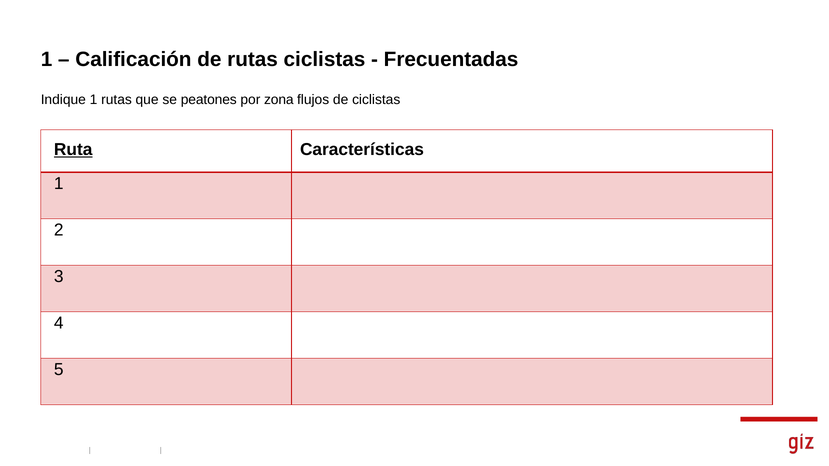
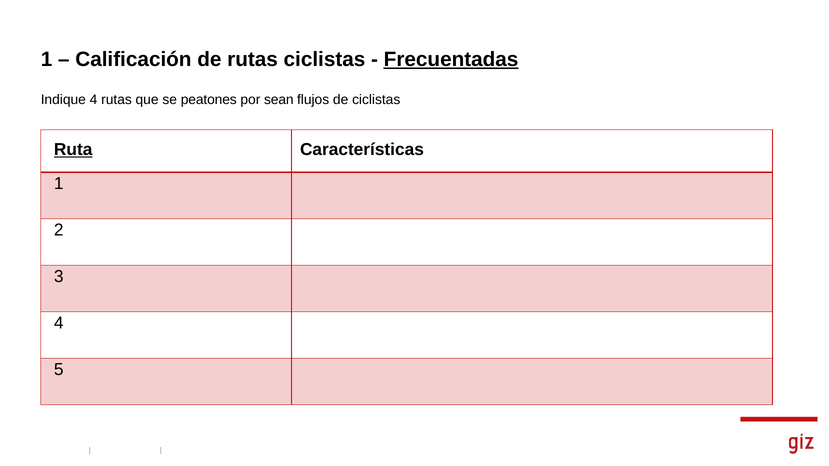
Frecuentadas underline: none -> present (451, 59)
Indique 1: 1 -> 4 (94, 100)
zona: zona -> sean (279, 100)
